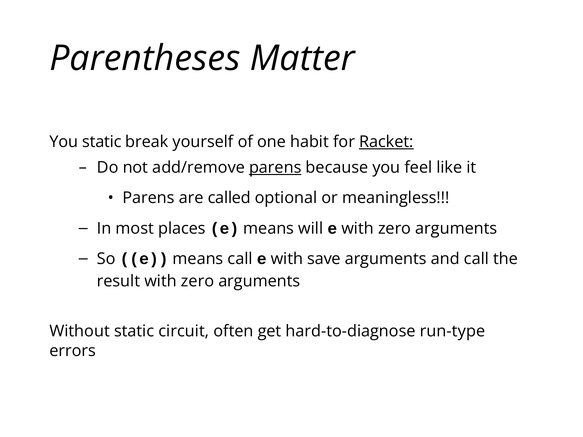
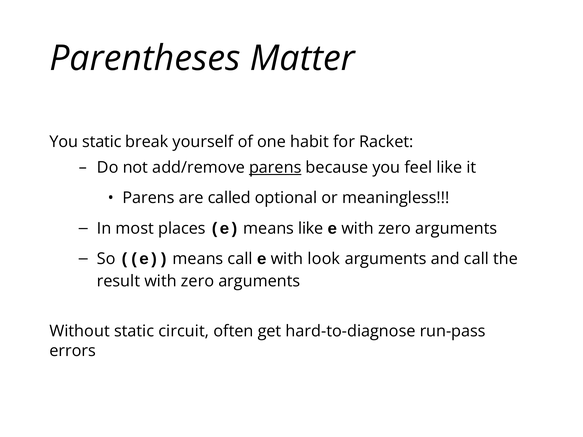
Racket underline: present -> none (386, 142)
means will: will -> like (311, 228)
save: save -> look (324, 259)
run-type: run-type -> run-pass (453, 332)
